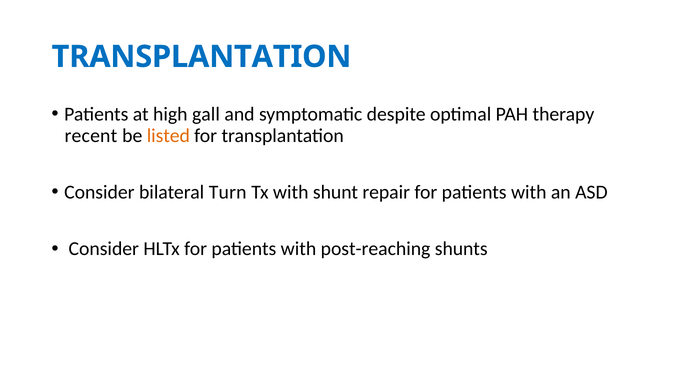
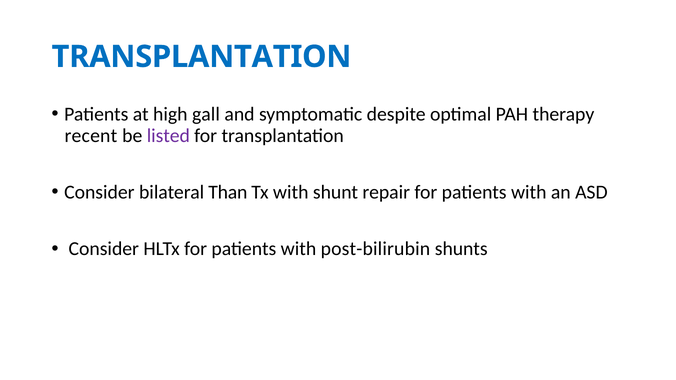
listed colour: orange -> purple (168, 136)
Turn: Turn -> Than (228, 192)
post-reaching: post-reaching -> post-bilirubin (375, 249)
